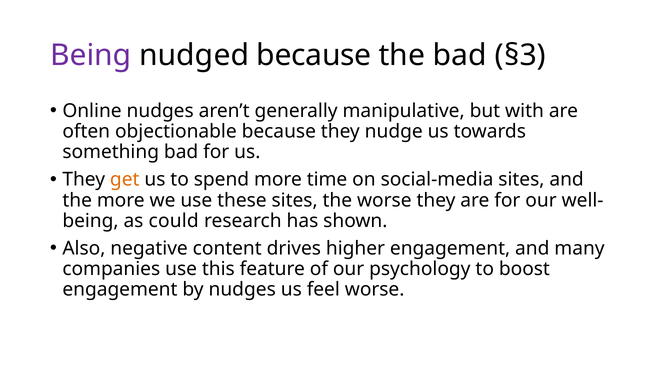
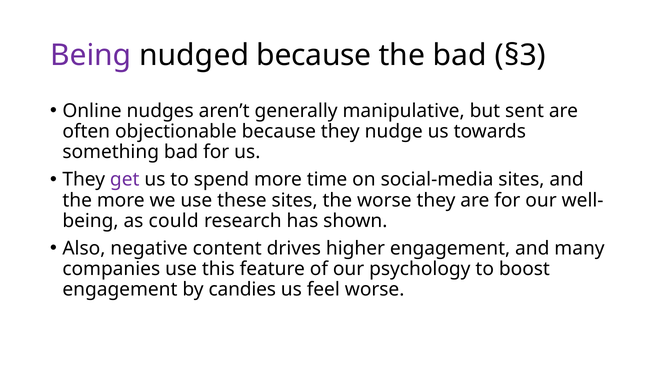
with: with -> sent (525, 111)
get colour: orange -> purple (125, 180)
by nudges: nudges -> candies (242, 290)
